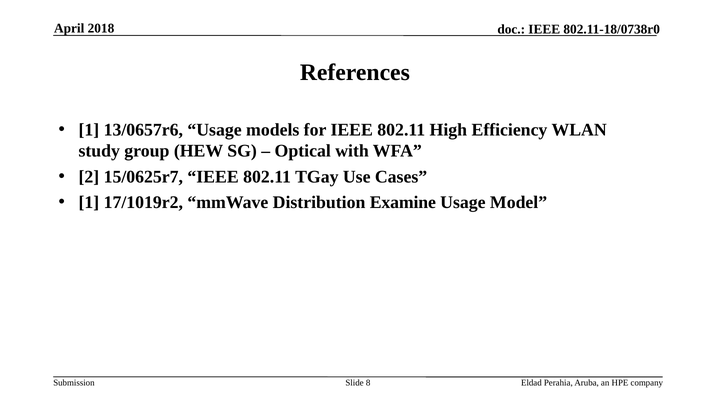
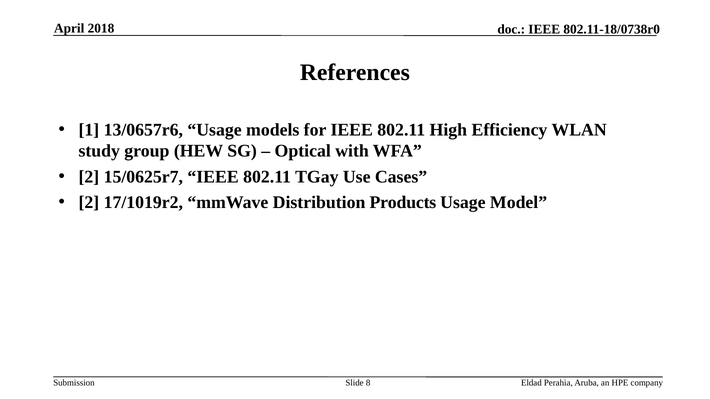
1: 1 -> 2 (89, 203)
Examine: Examine -> Products (403, 203)
